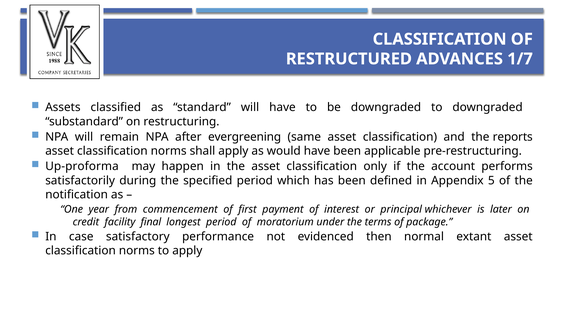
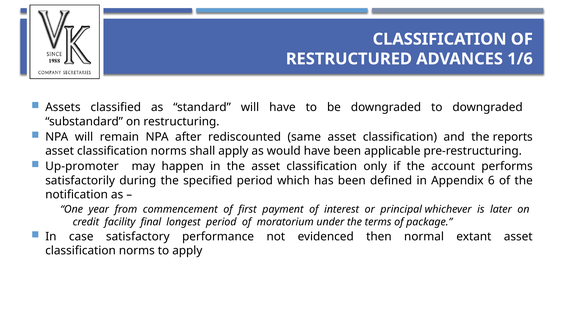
1/7: 1/7 -> 1/6 (520, 59)
evergreening: evergreening -> rediscounted (245, 137)
Up-proforma: Up-proforma -> Up-promoter (82, 166)
5: 5 -> 6 (491, 180)
